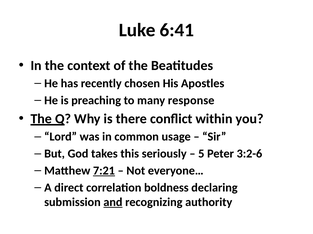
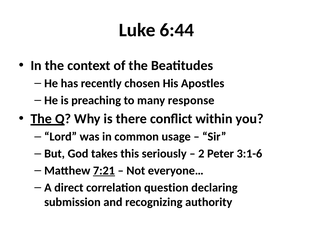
6:41: 6:41 -> 6:44 (177, 30)
5: 5 -> 2 (201, 154)
3:2-6: 3:2-6 -> 3:1-6 (249, 154)
boldness: boldness -> question (166, 188)
and underline: present -> none (113, 203)
